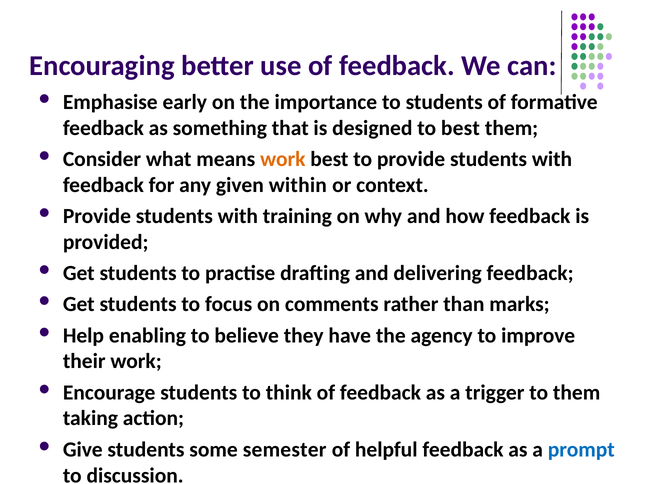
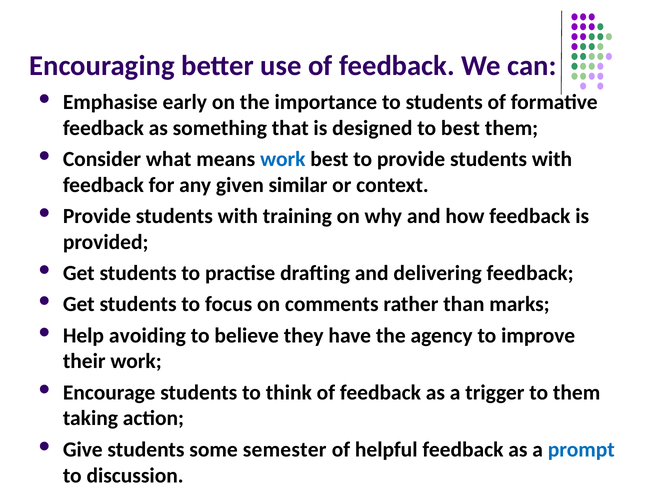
work colour: orange -> blue (283, 159)
within: within -> similar (298, 185)
enabling: enabling -> avoiding (147, 335)
